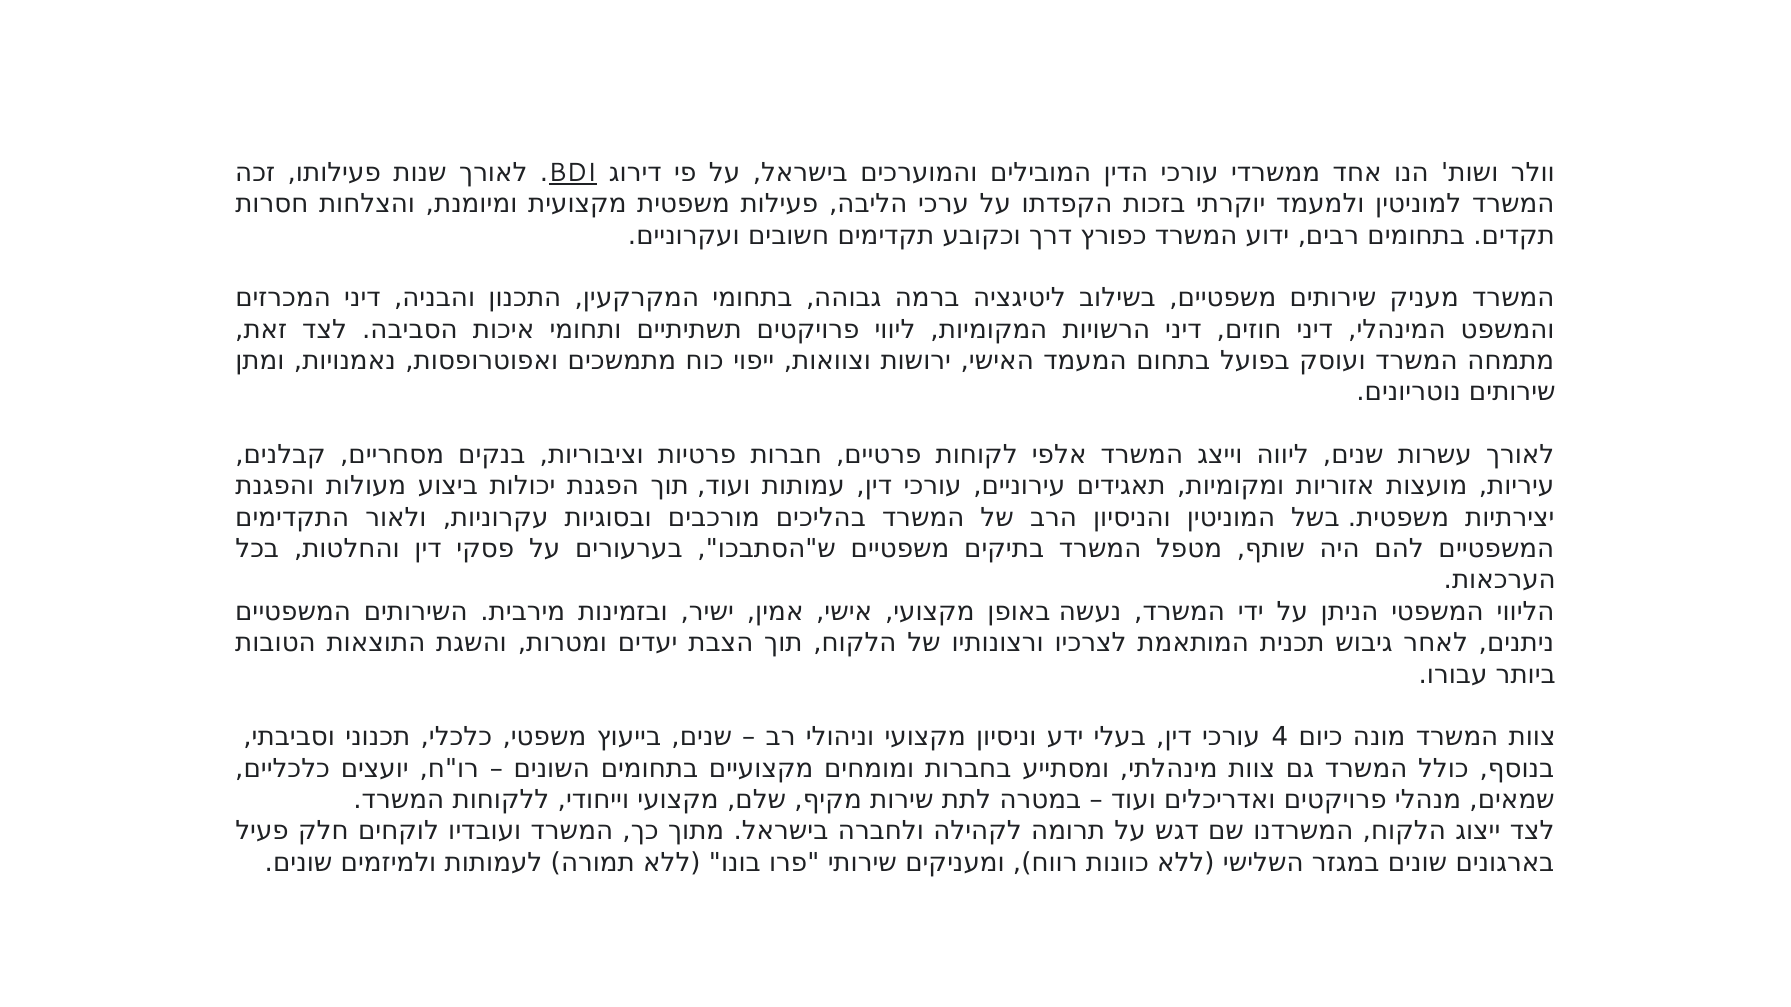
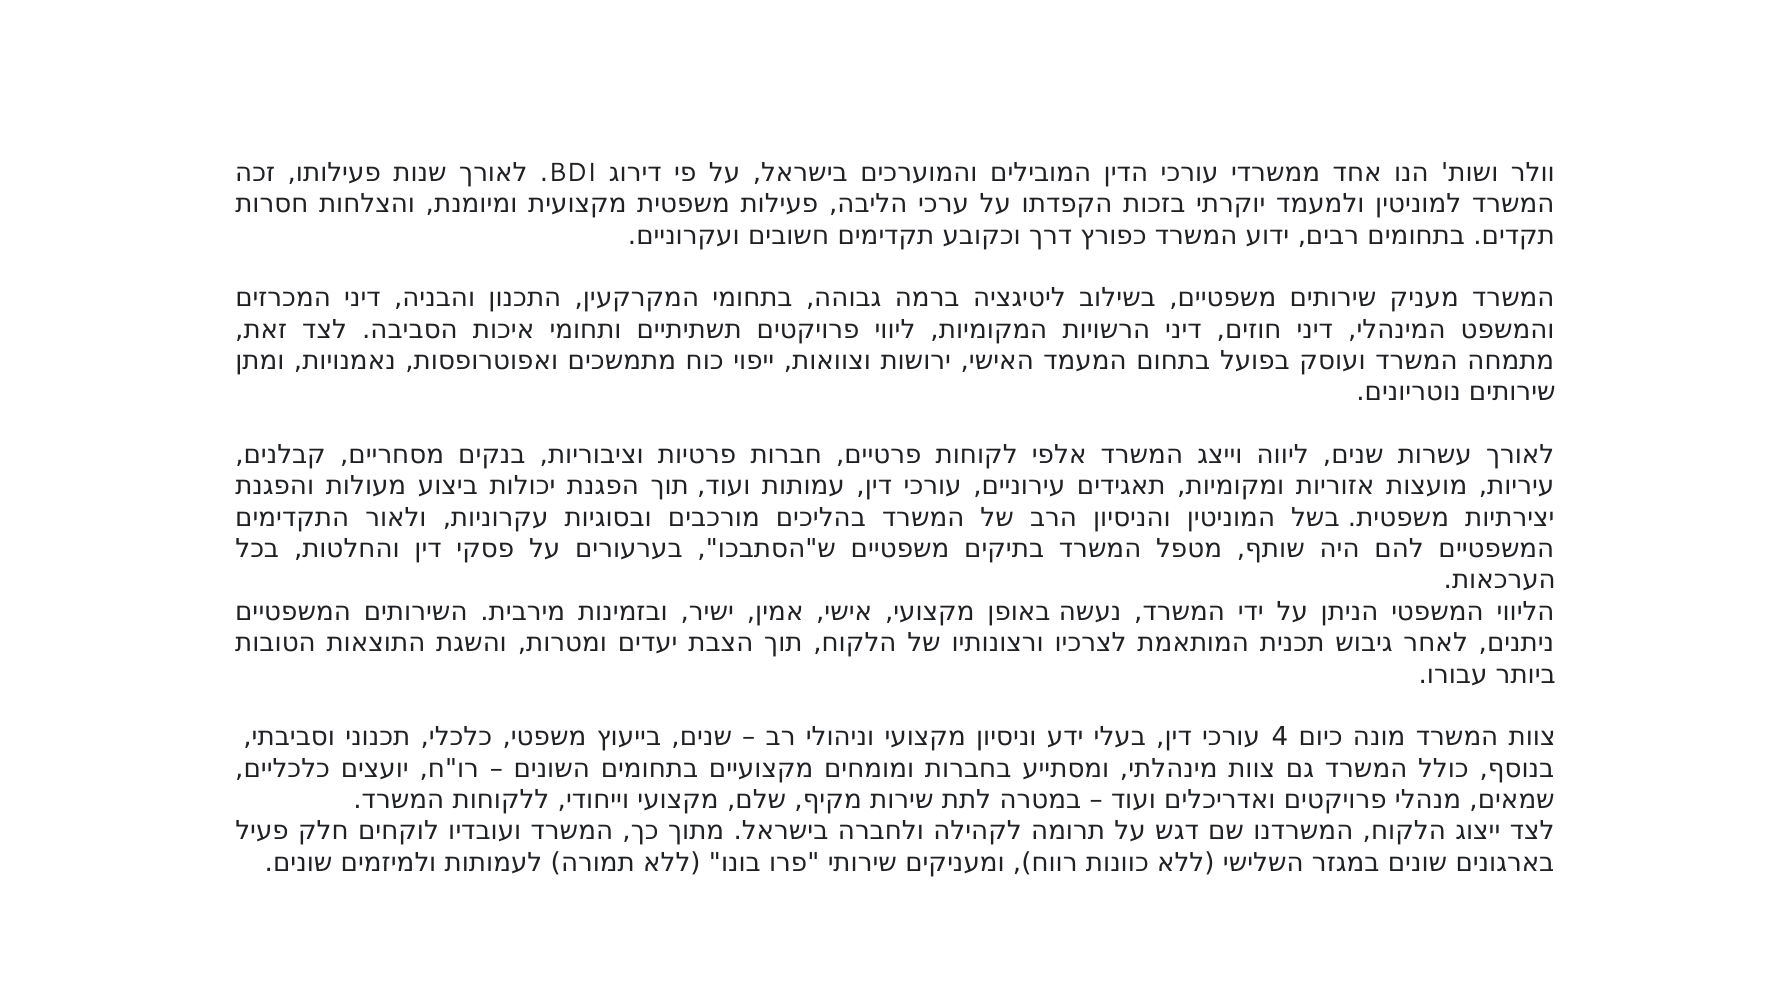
BDI underline: present -> none (573, 173)
